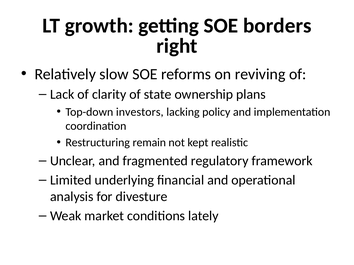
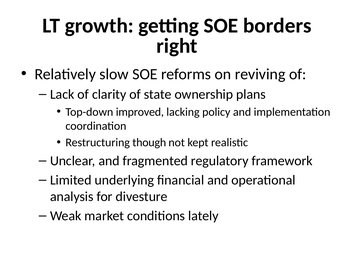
investors: investors -> improved (140, 112)
remain: remain -> though (149, 143)
